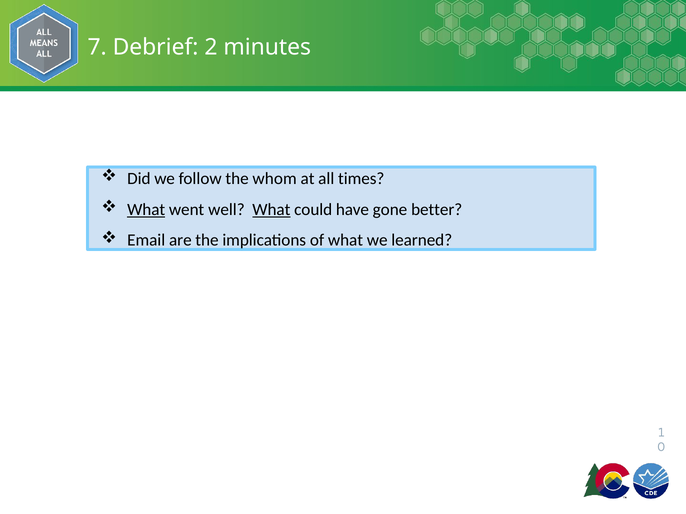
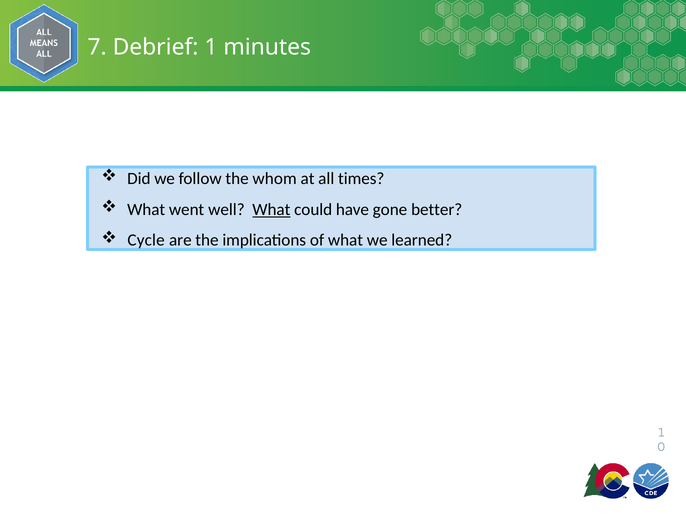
Debrief 2: 2 -> 1 (211, 47)
What underline: present -> none (146, 210)
Email: Email -> Cycle (146, 241)
